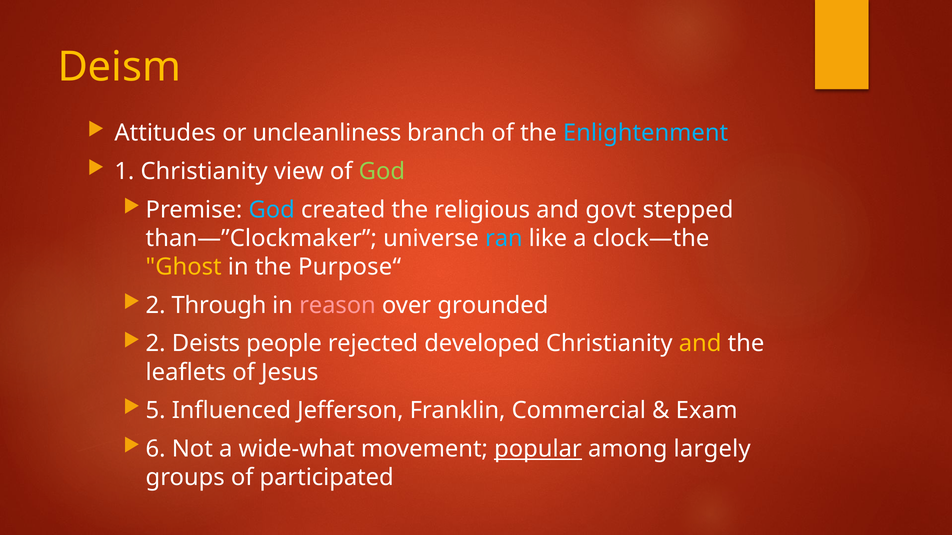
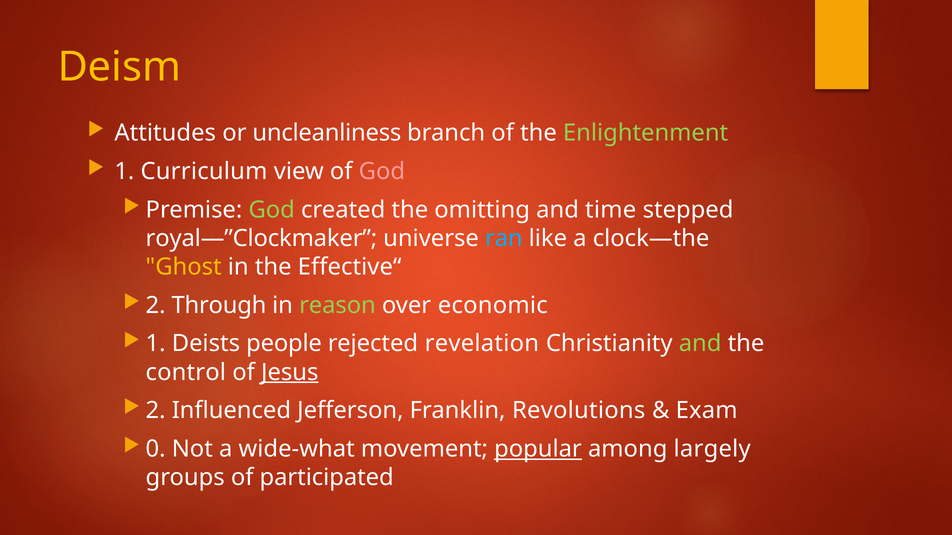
Enlightenment colour: light blue -> light green (646, 133)
1 Christianity: Christianity -> Curriculum (204, 171)
God colour: light green -> pink (382, 171)
God colour: light blue -> light green (272, 210)
religious: religious -> omitting (482, 210)
govt: govt -> time (611, 210)
than—”Clockmaker: than—”Clockmaker -> royal—”Clockmaker (261, 238)
Purpose“: Purpose“ -> Effective“ (350, 267)
reason colour: pink -> light green (337, 305)
grounded: grounded -> economic (493, 305)
2: 2 -> 1 (156, 344)
developed: developed -> revelation (482, 344)
and colour: yellow -> light green (700, 344)
leaflets: leaflets -> control (186, 372)
Jesus underline: none -> present (290, 372)
5: 5 -> 2 (156, 411)
Commercial: Commercial -> Revolutions (579, 411)
6: 6 -> 0 (156, 449)
